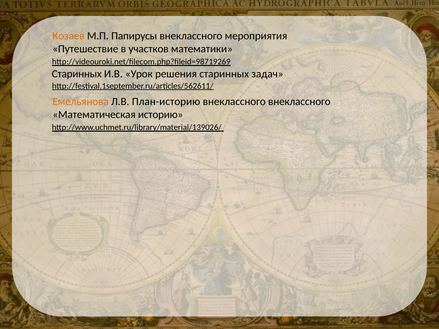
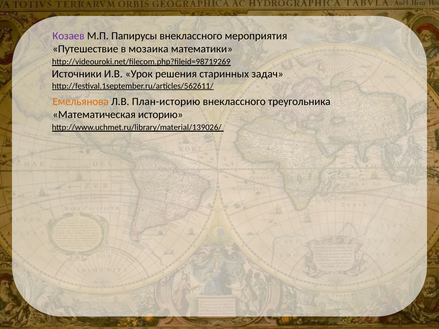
Козаев colour: orange -> purple (68, 36)
участков: участков -> мозаика (148, 49)
Старинных: Старинных -> Источники (77, 74)
внеклассного внеклассного: внеклассного -> треугольника (299, 102)
